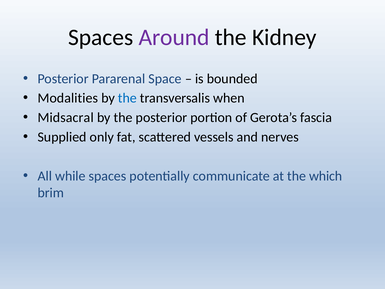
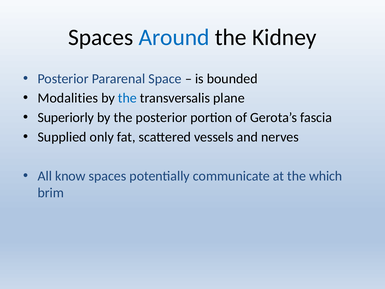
Around colour: purple -> blue (174, 37)
when: when -> plane (229, 98)
Midsacral: Midsacral -> Superiorly (66, 118)
while: while -> know (70, 176)
